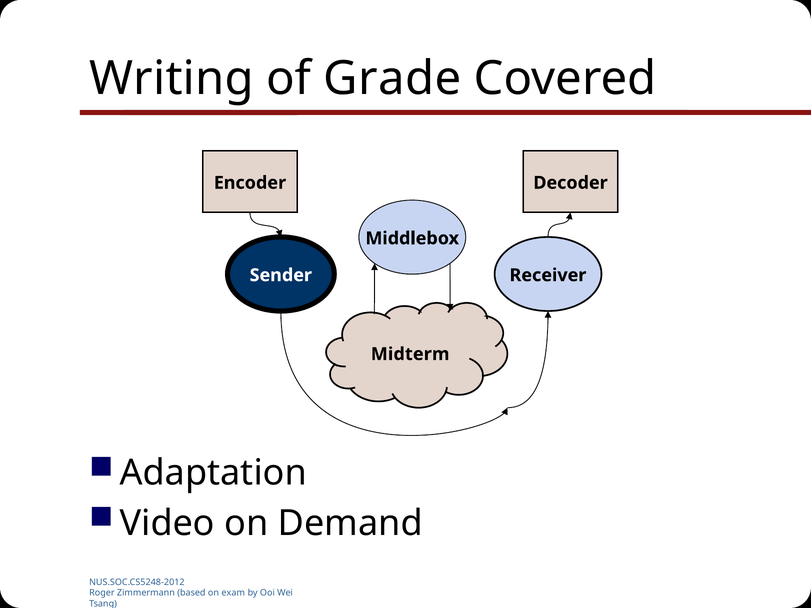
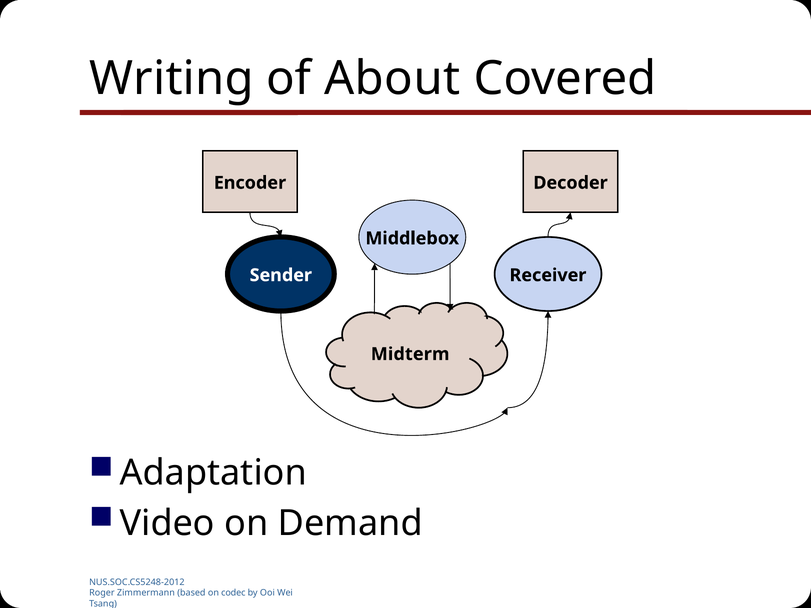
Grade: Grade -> About (392, 79)
exam: exam -> codec (233, 593)
